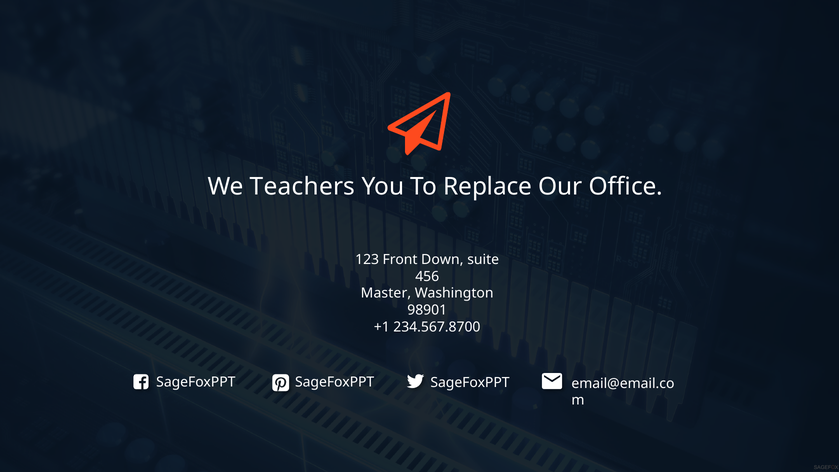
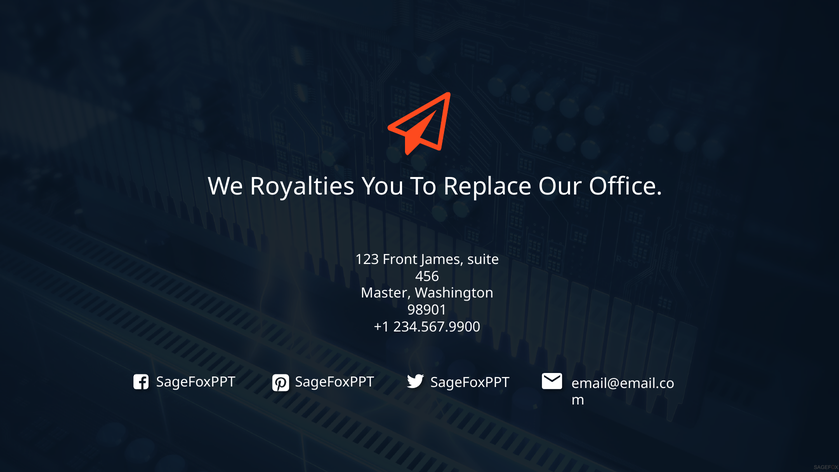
Teachers: Teachers -> Royalties (302, 186)
Down: Down -> James (442, 260)
234.567.8700: 234.567.8700 -> 234.567.9900 (437, 327)
